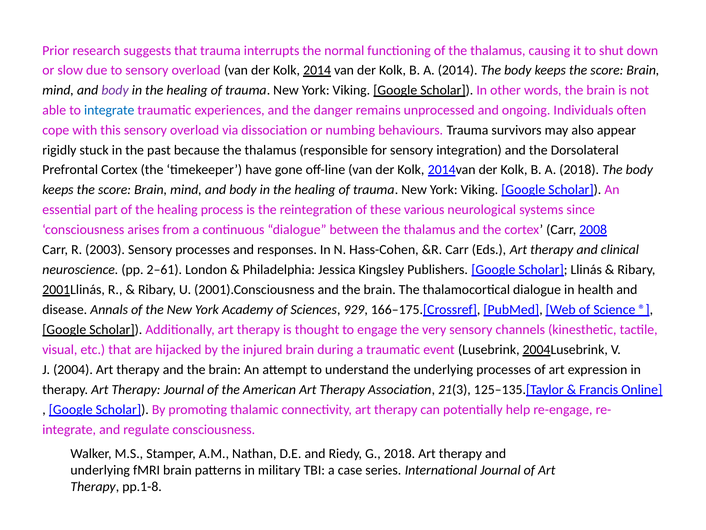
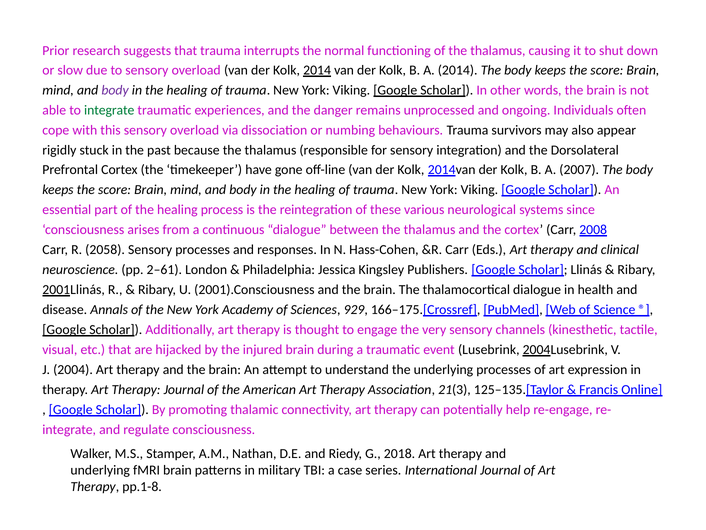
integrate colour: blue -> green (109, 110)
A 2018: 2018 -> 2007 (579, 170)
2003: 2003 -> 2058 (105, 249)
